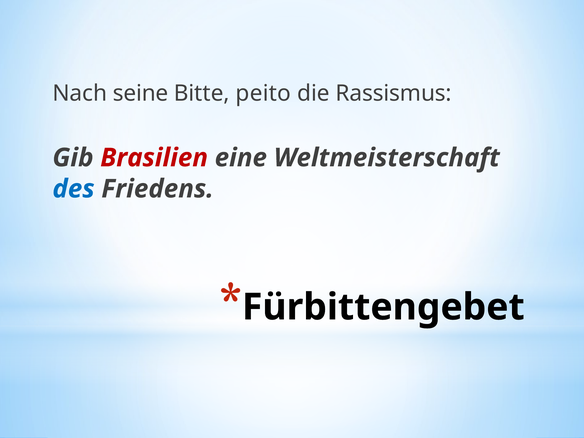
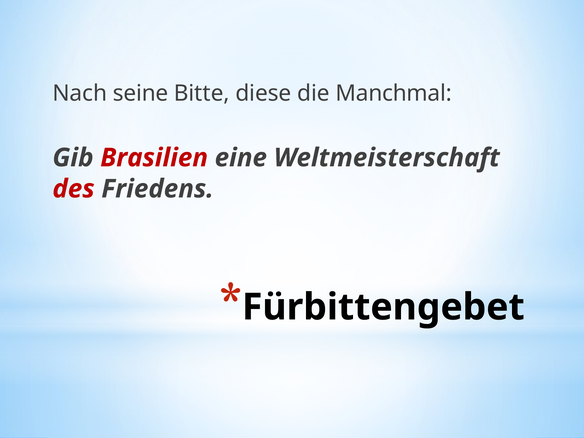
peito: peito -> diese (263, 93)
Rassismus: Rassismus -> Manchmal (394, 93)
des colour: blue -> red (74, 189)
